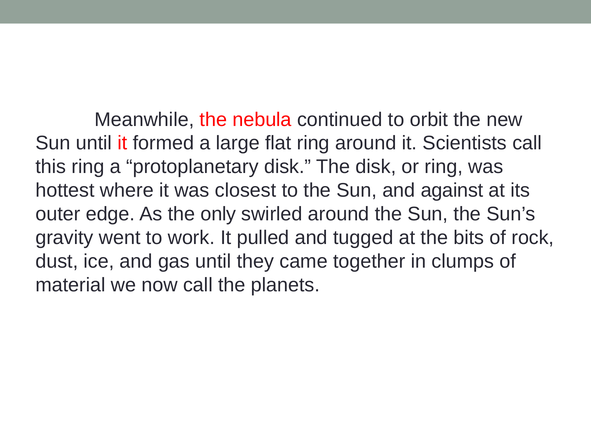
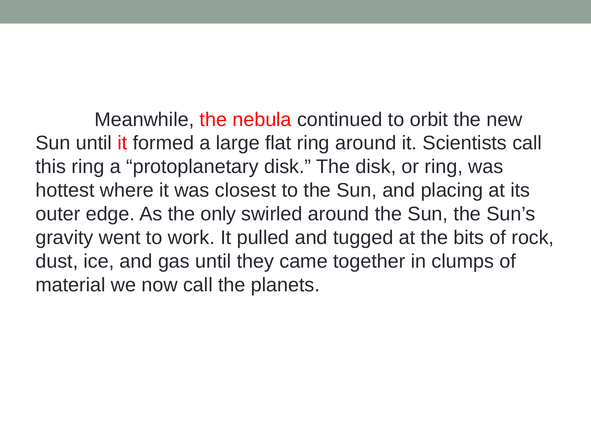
against: against -> placing (452, 191)
